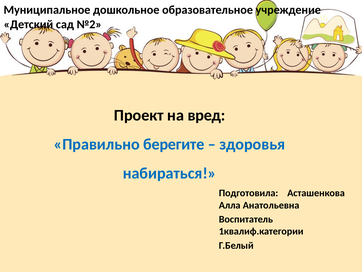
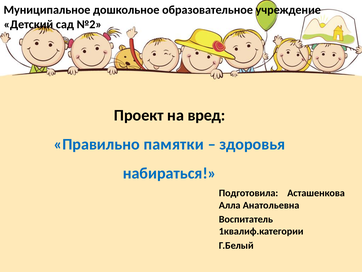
берегите: берегите -> памятки (174, 144)
